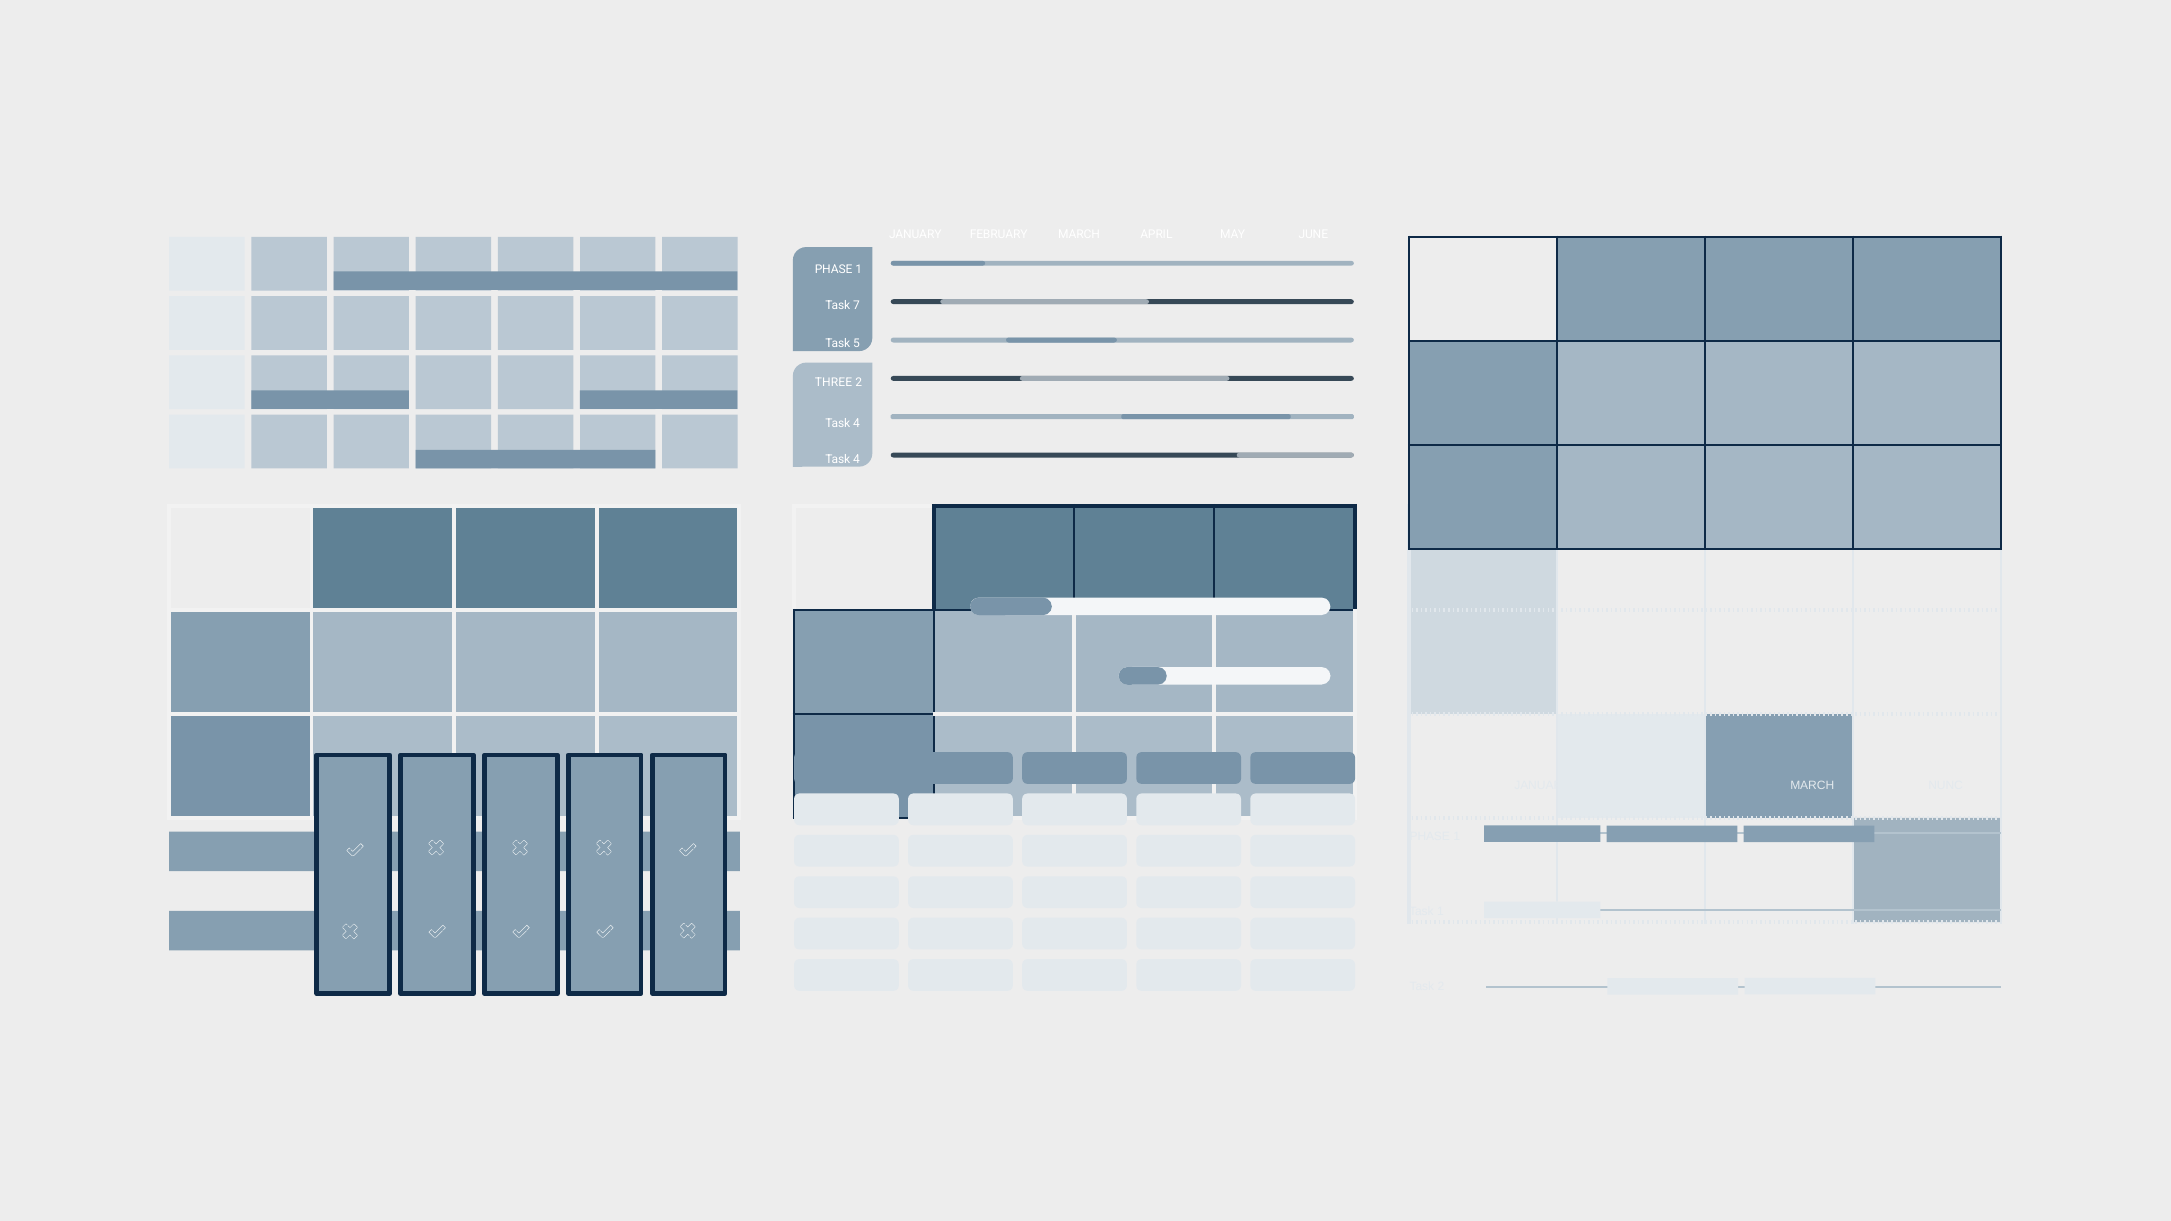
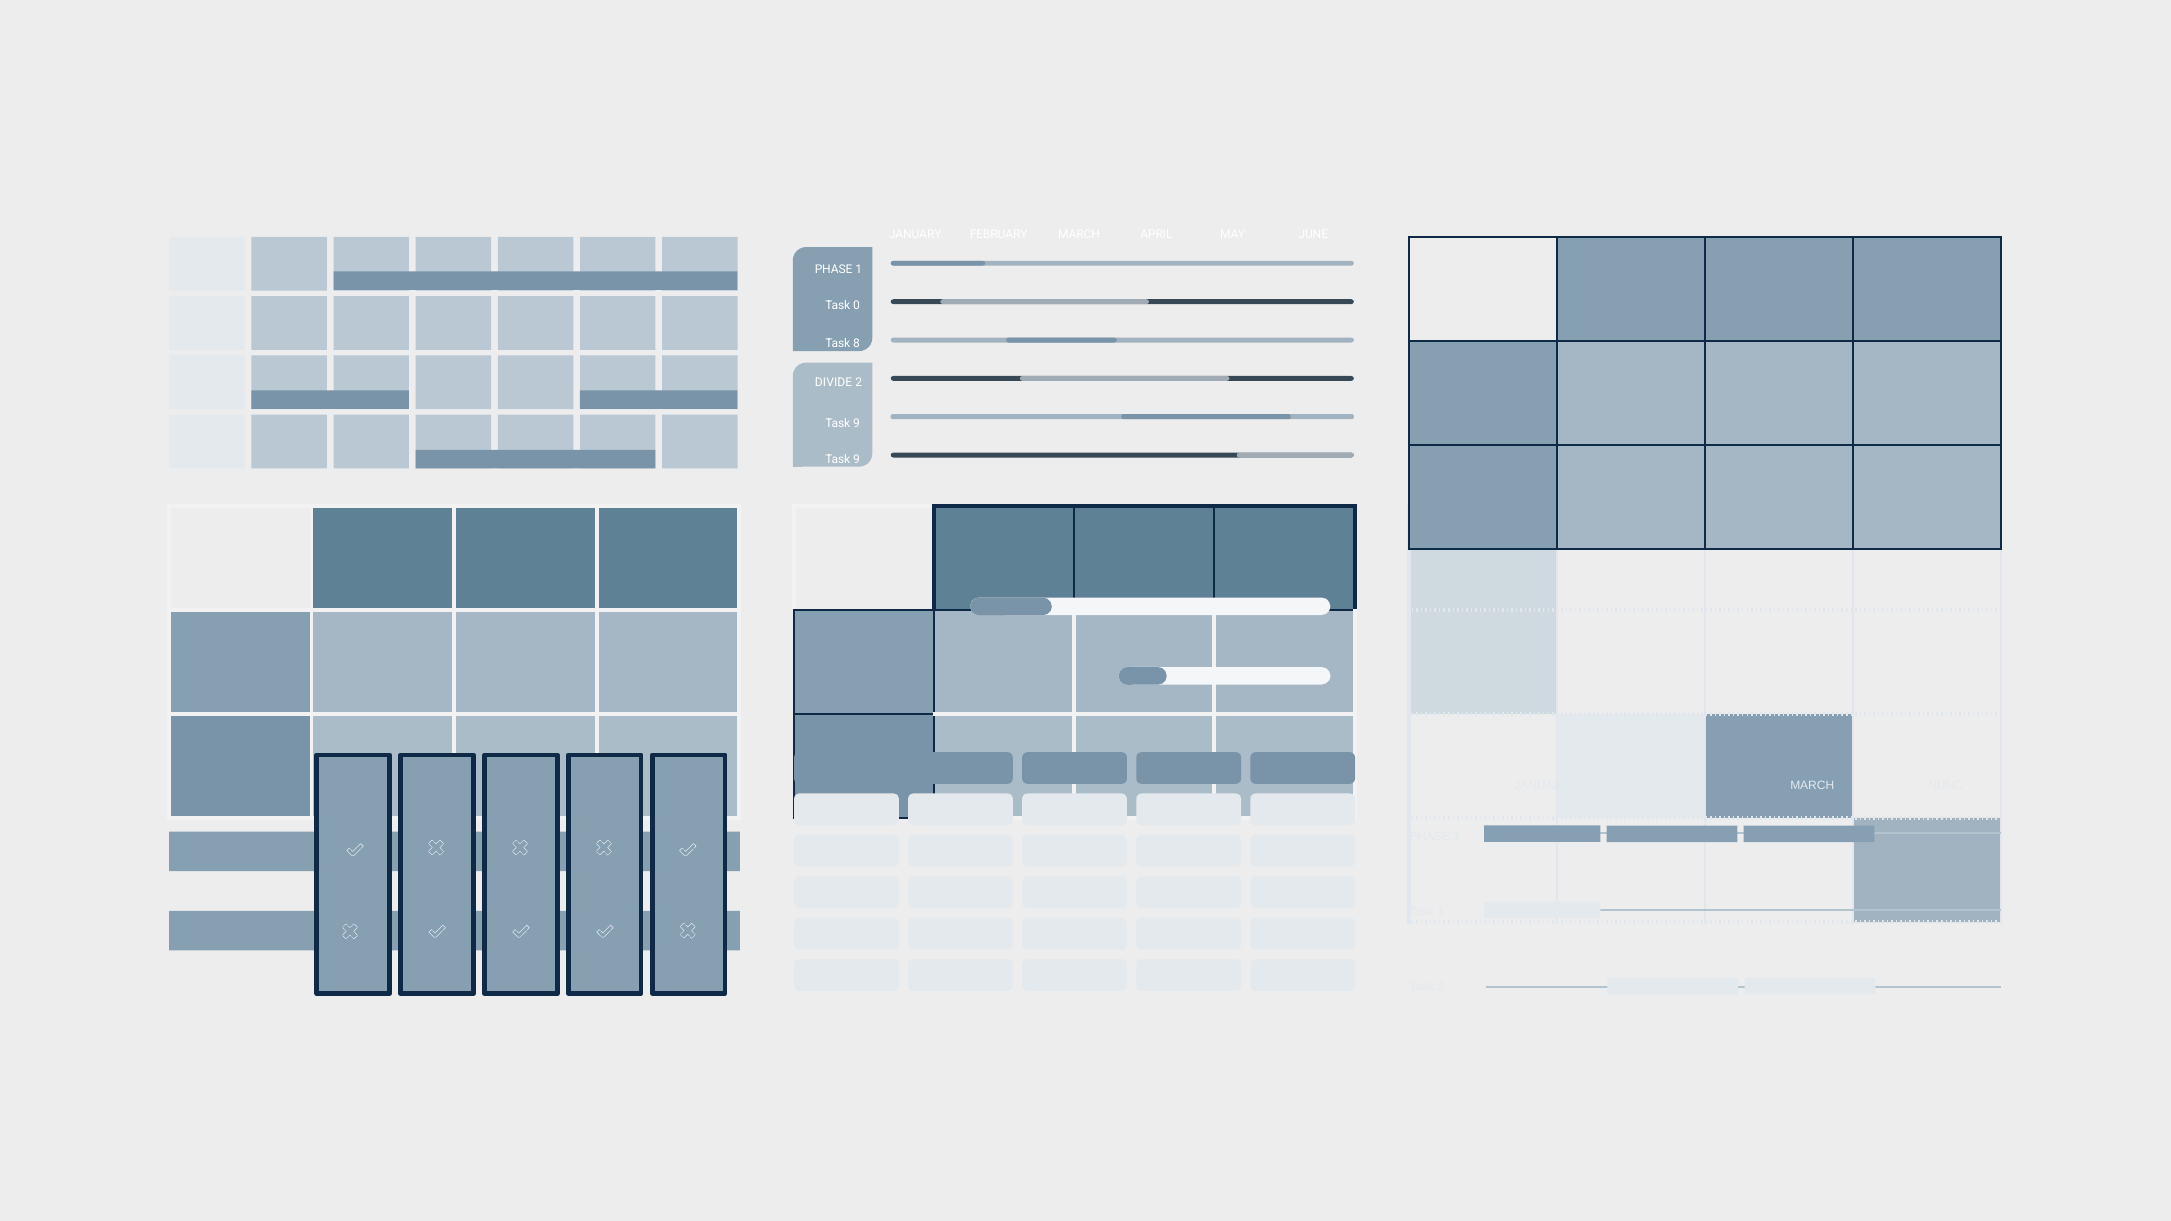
7: 7 -> 0 (857, 306)
5: 5 -> 8 (857, 344)
THREE: THREE -> DIVIDE (834, 383)
4: 4 -> 9 (857, 424)
4: 4 -> 9 (857, 460)
